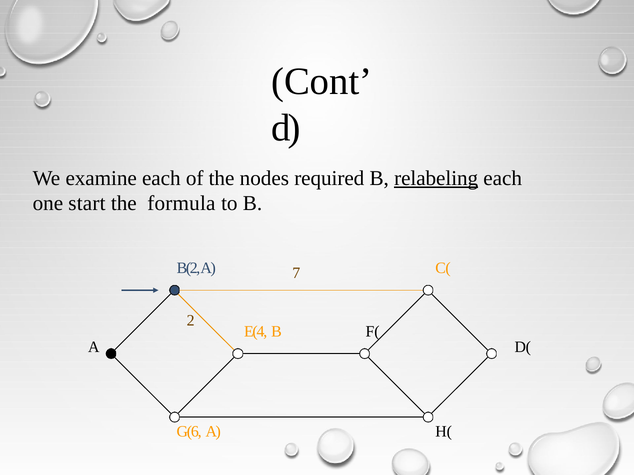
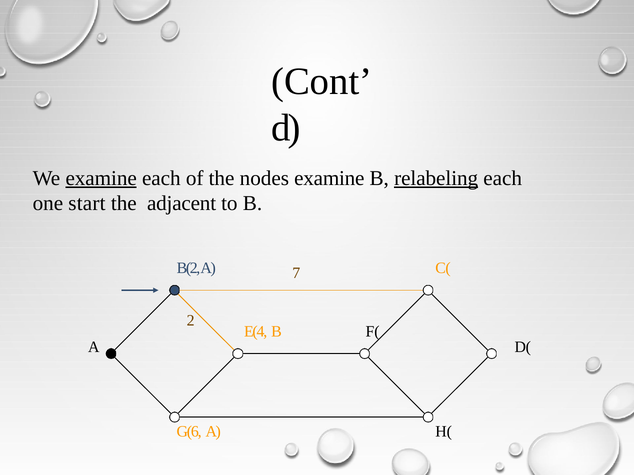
examine underline: none -> present (101, 178)
nodes required: required -> examine (329, 178)
formula: formula -> adjacent (182, 204)
